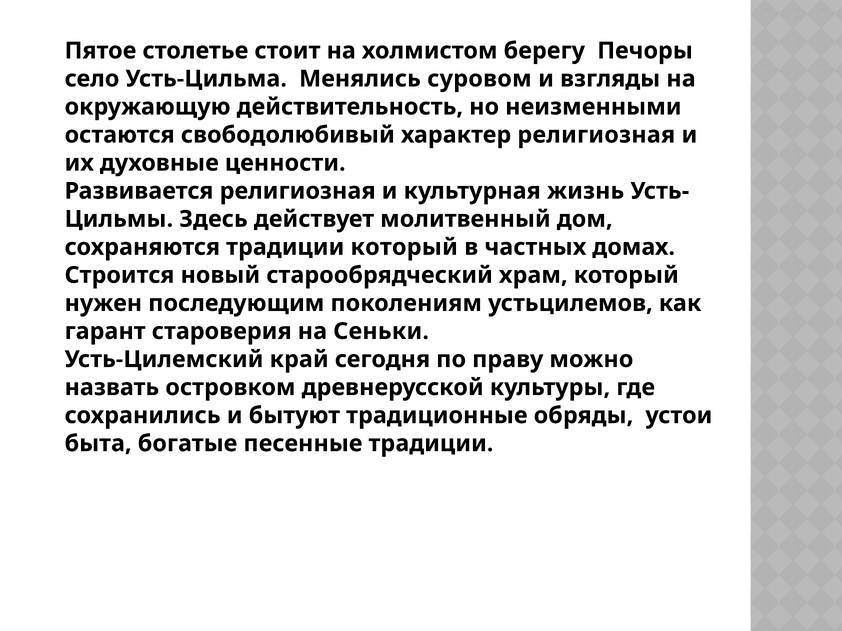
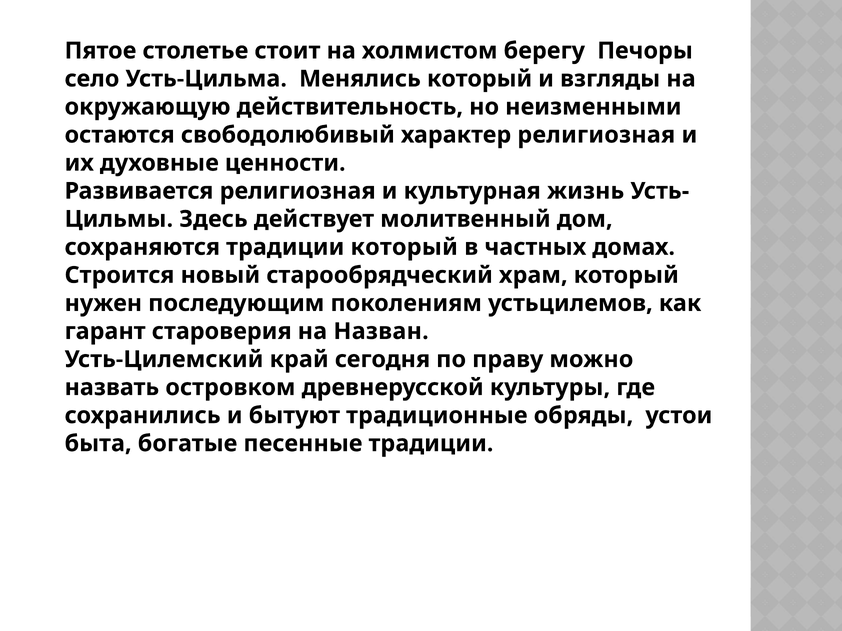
Менялись суровом: суровом -> который (480, 79)
Сеньки: Сеньки -> Назван (381, 332)
